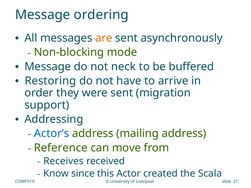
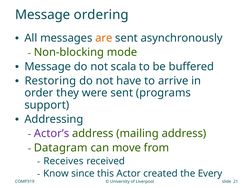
neck: neck -> scala (124, 67)
migration: migration -> programs (163, 93)
Actor’s colour: blue -> purple (52, 134)
Reference: Reference -> Datagram (61, 148)
Scala: Scala -> Every (210, 174)
